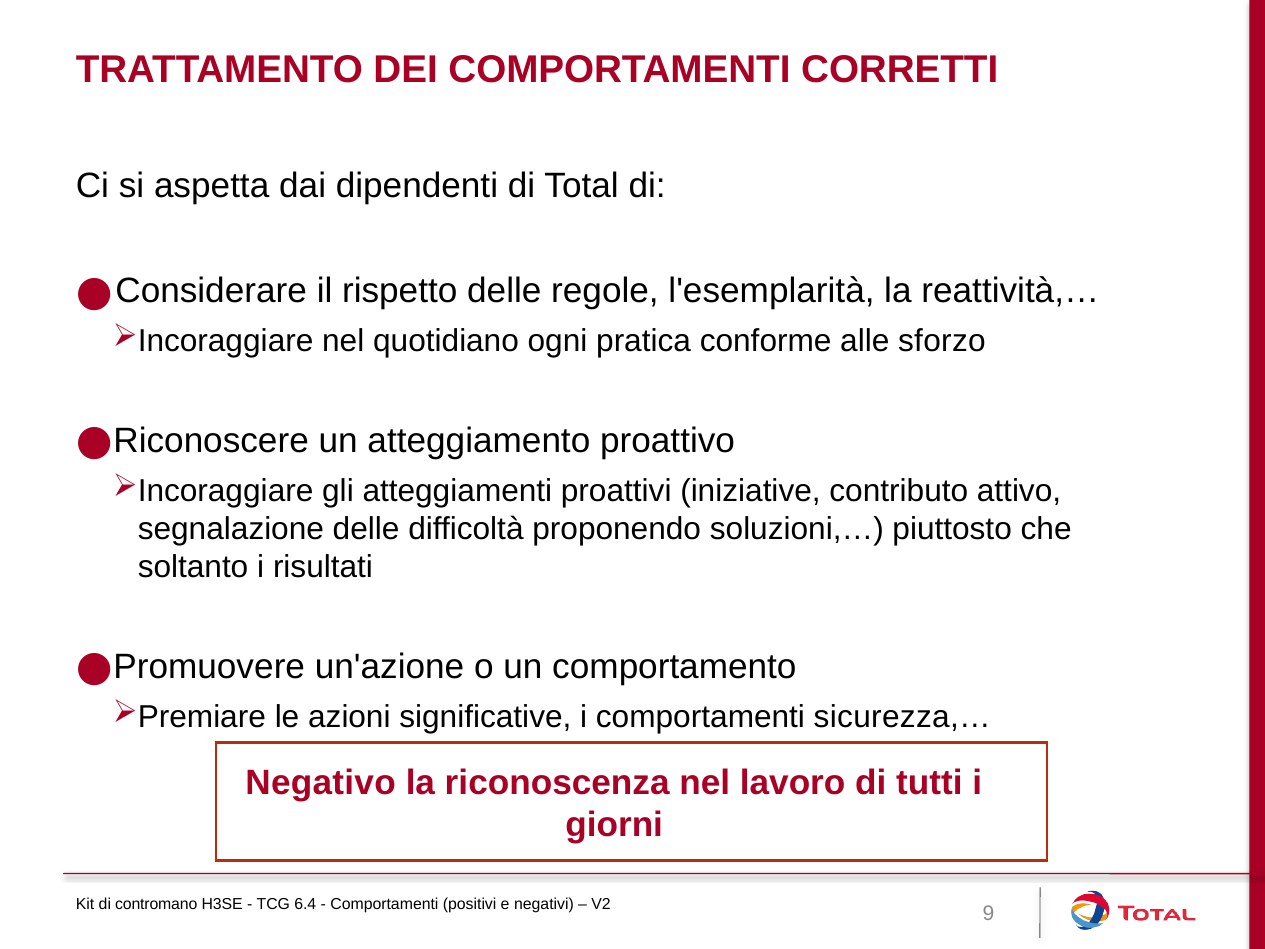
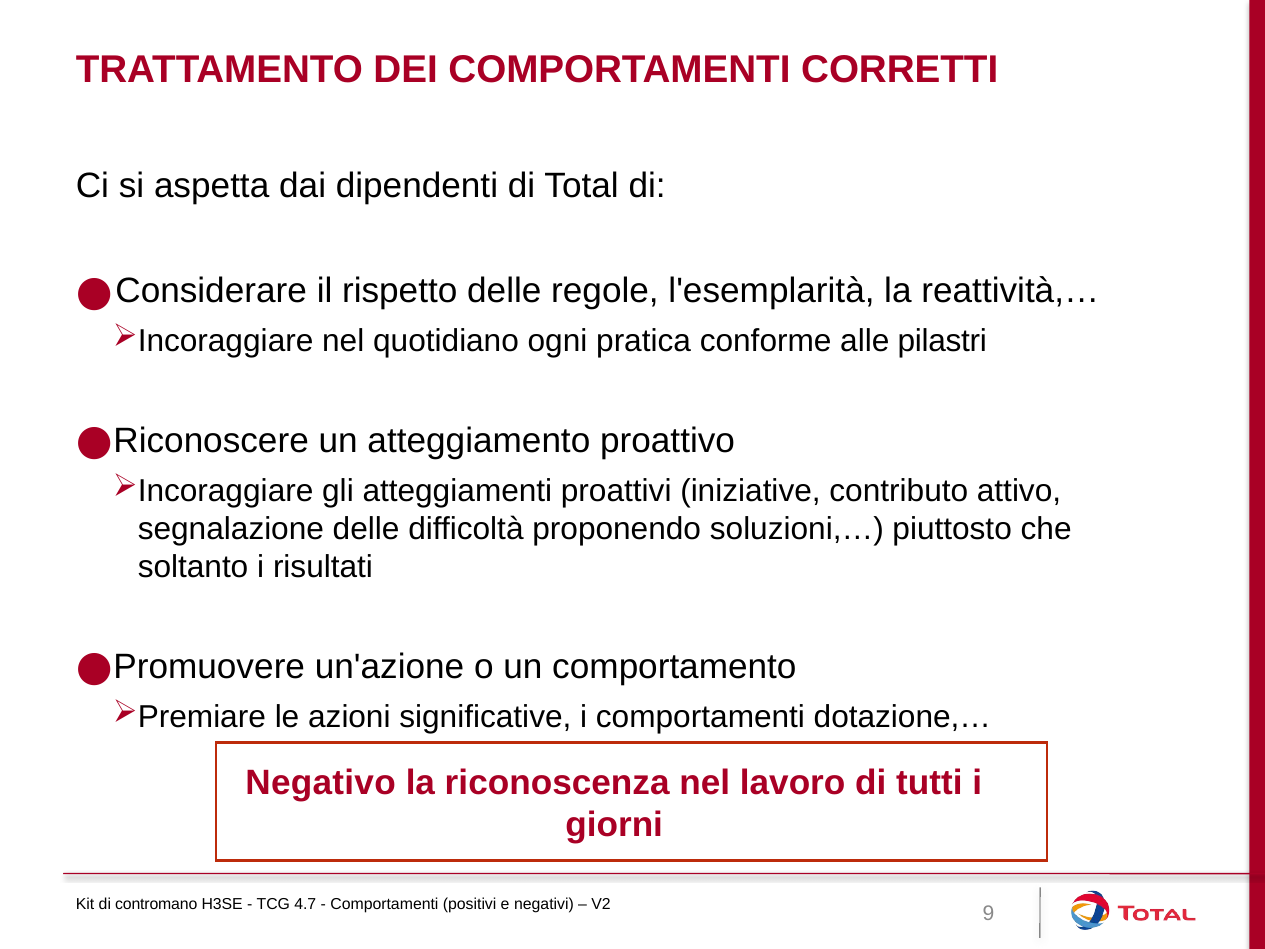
sforzo: sforzo -> pilastri (942, 341)
sicurezza,…: sicurezza,… -> dotazione,… (902, 717)
6.4: 6.4 -> 4.7 (305, 904)
